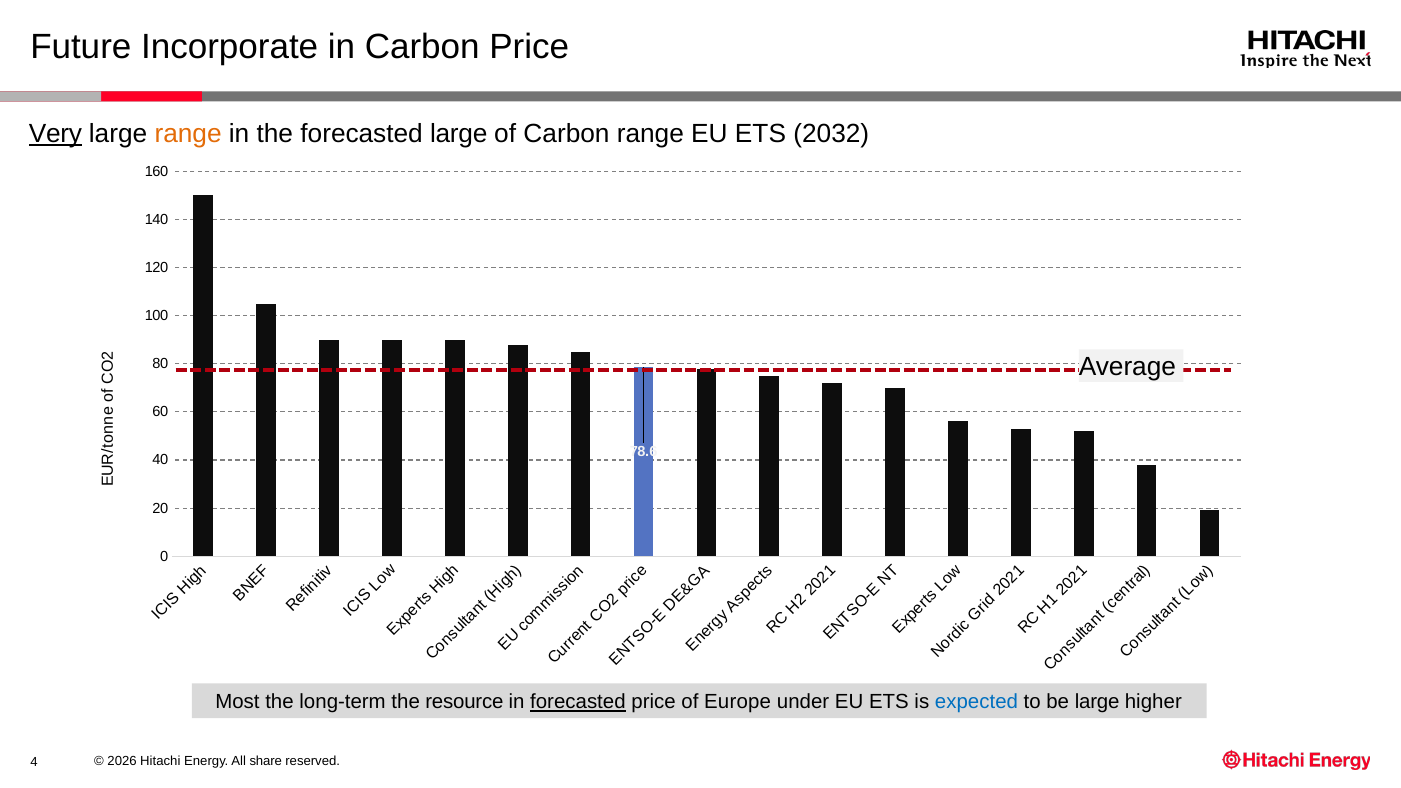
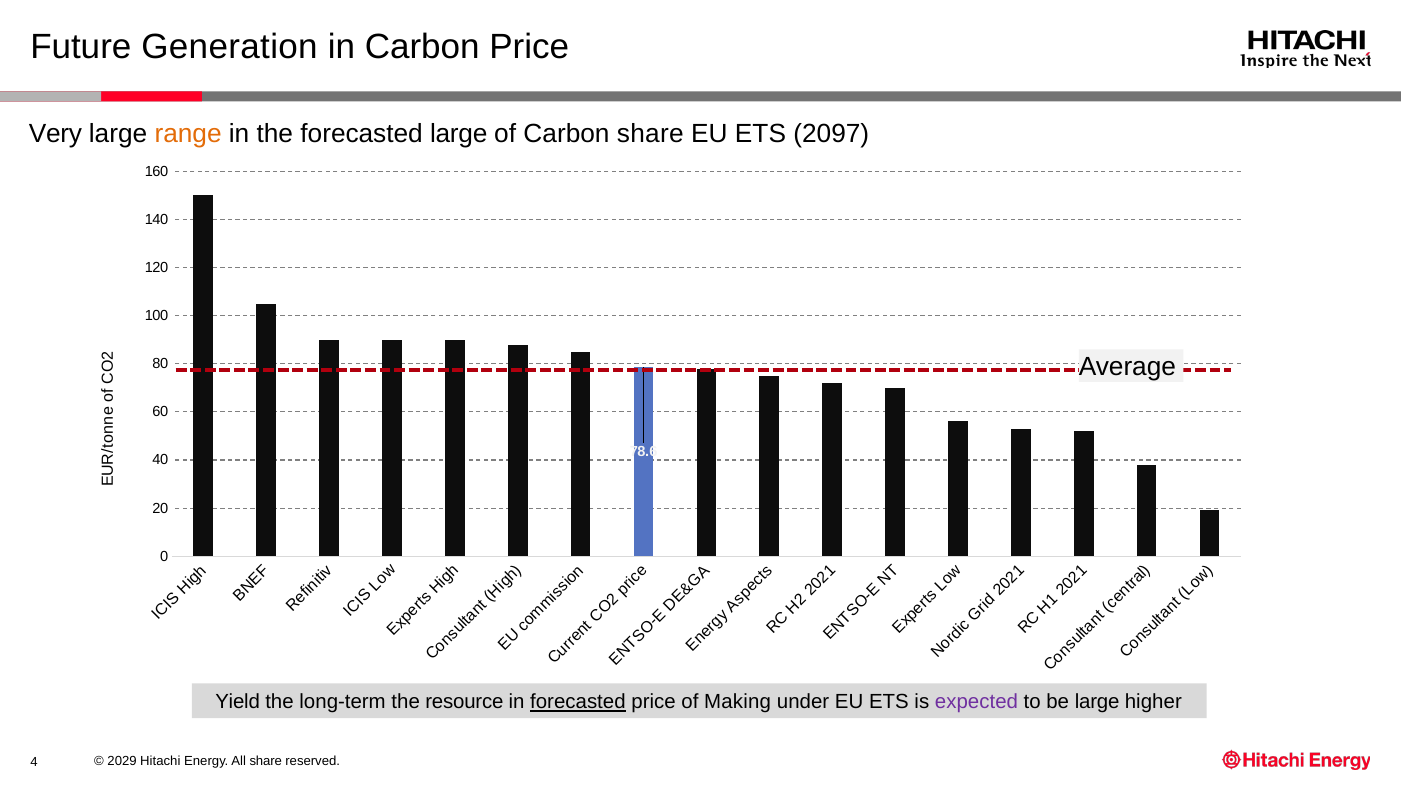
Incorporate: Incorporate -> Generation (229, 47)
Very underline: present -> none (56, 134)
Carbon range: range -> share (650, 134)
2032: 2032 -> 2097 (831, 134)
Most: Most -> Yield (238, 702)
Europe: Europe -> Making (738, 702)
expected colour: blue -> purple (976, 702)
2026: 2026 -> 2029 (122, 761)
